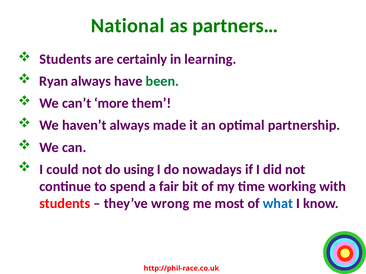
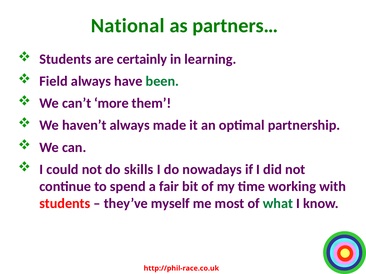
Ryan: Ryan -> Field (54, 81)
using: using -> skills (139, 170)
wrong: wrong -> myself (170, 204)
what colour: blue -> green (278, 204)
